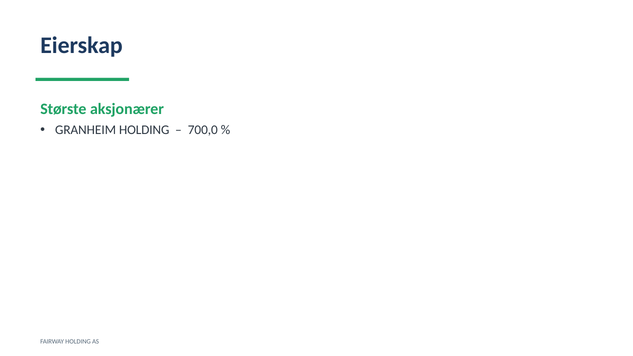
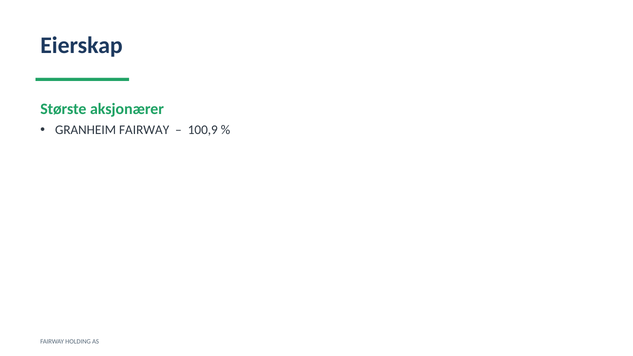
GRANHEIM HOLDING: HOLDING -> FAIRWAY (144, 130)
700,0: 700,0 -> 100,9 (203, 130)
